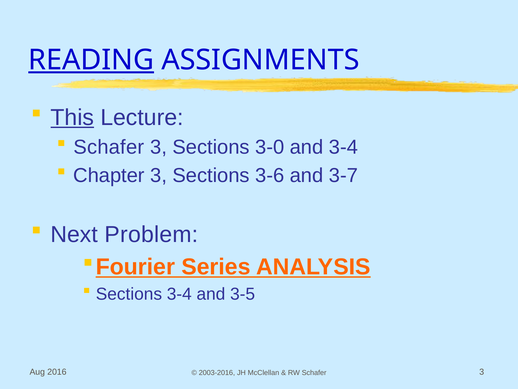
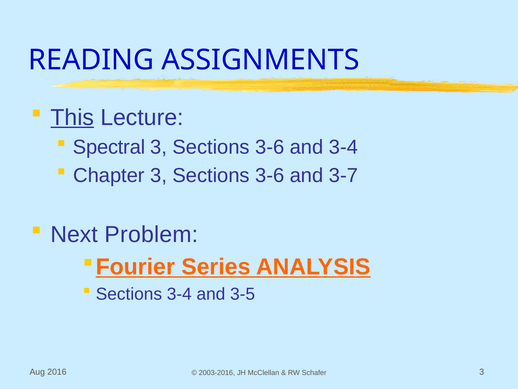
READING underline: present -> none (91, 60)
Schafer: Schafer -> Spectral (109, 147)
3-0: 3-0 -> 3-6 (270, 147)
